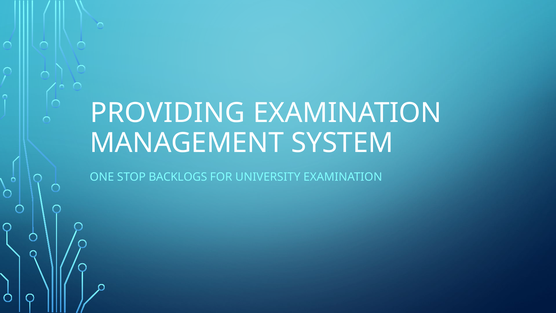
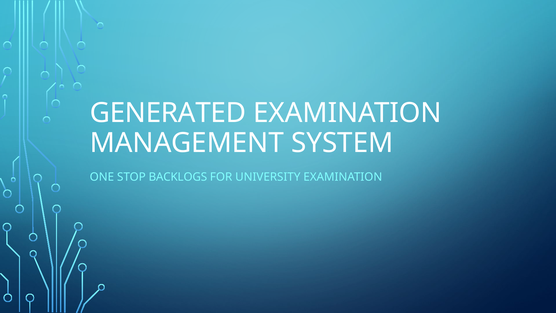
PROVIDING: PROVIDING -> GENERATED (168, 113)
